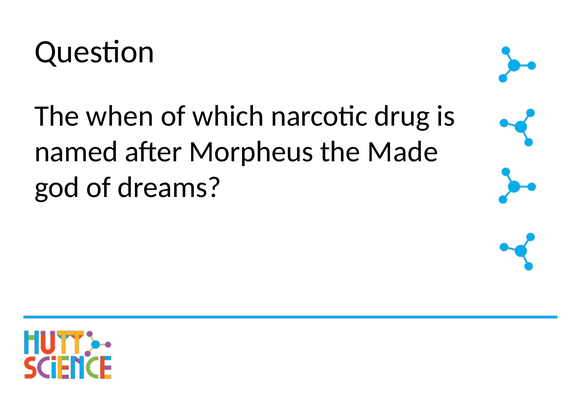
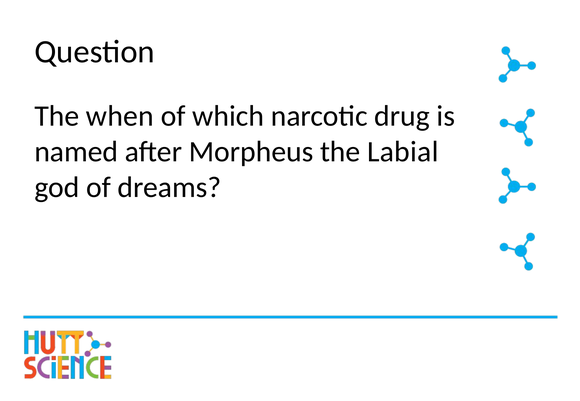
Made: Made -> Labial (403, 152)
